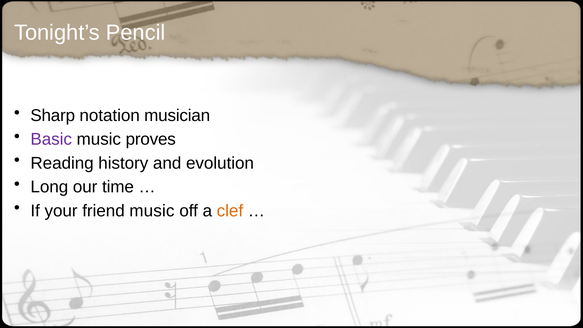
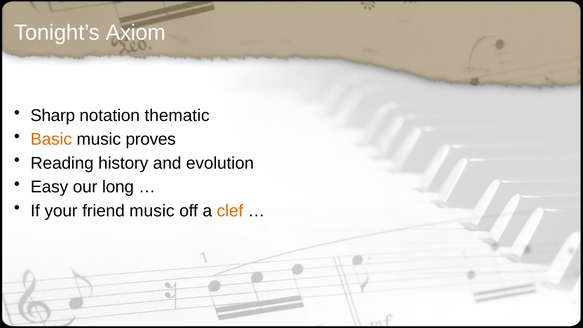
Pencil: Pencil -> Axiom (136, 32)
musician: musician -> thematic (177, 115)
Basic colour: purple -> orange (51, 139)
Long: Long -> Easy (49, 187)
time: time -> long (118, 187)
